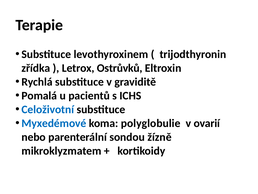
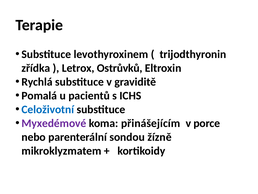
Myxedémové colour: blue -> purple (54, 123)
polyglobulie: polyglobulie -> přinášejícím (151, 123)
ovarií: ovarií -> porce (207, 123)
